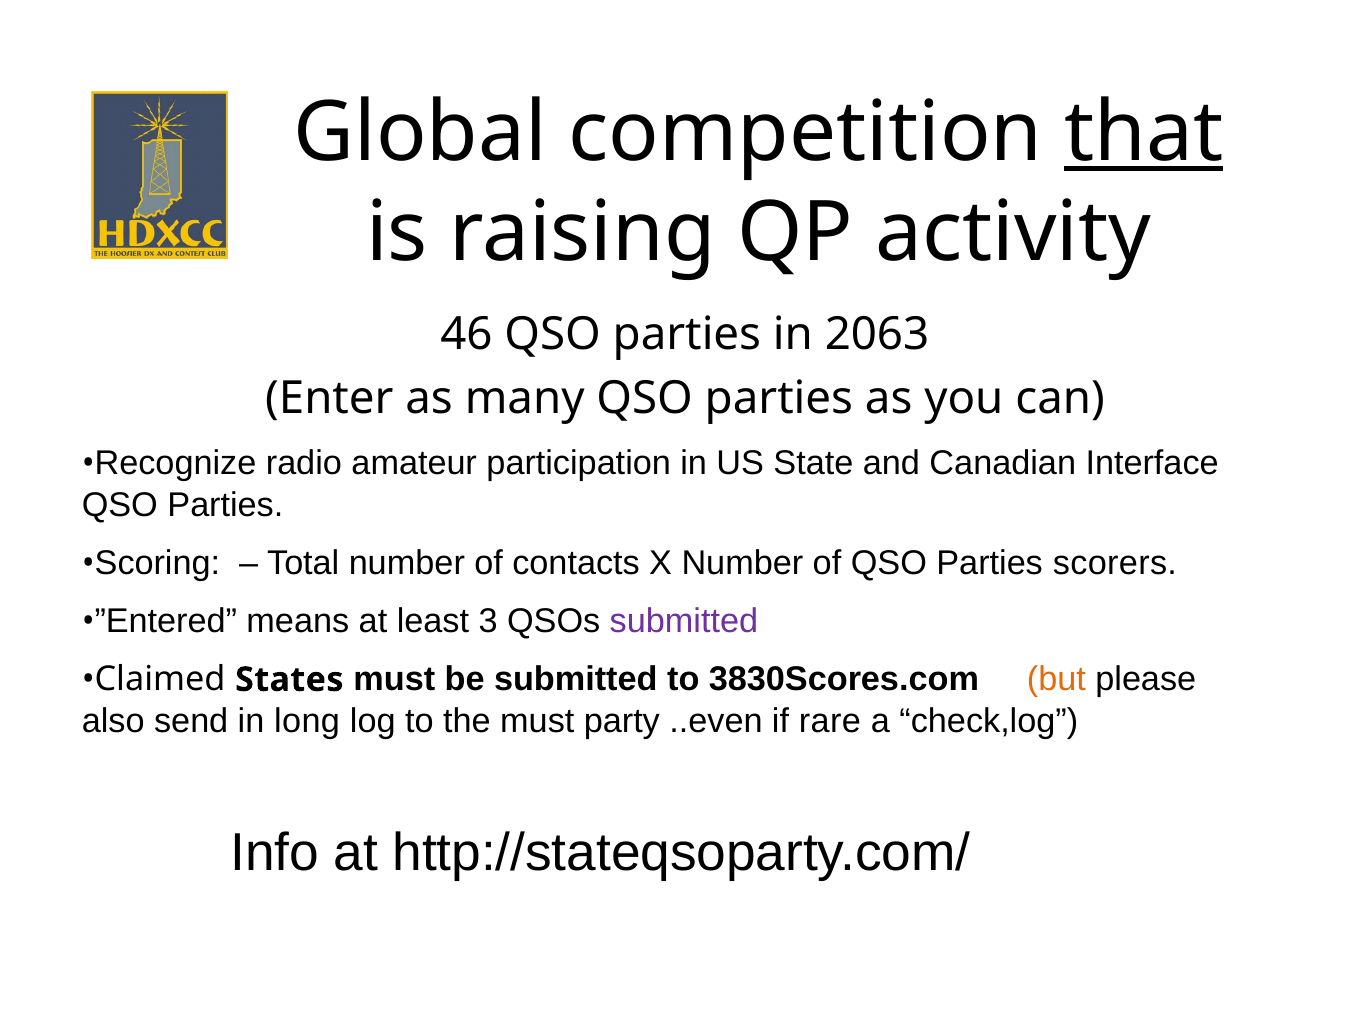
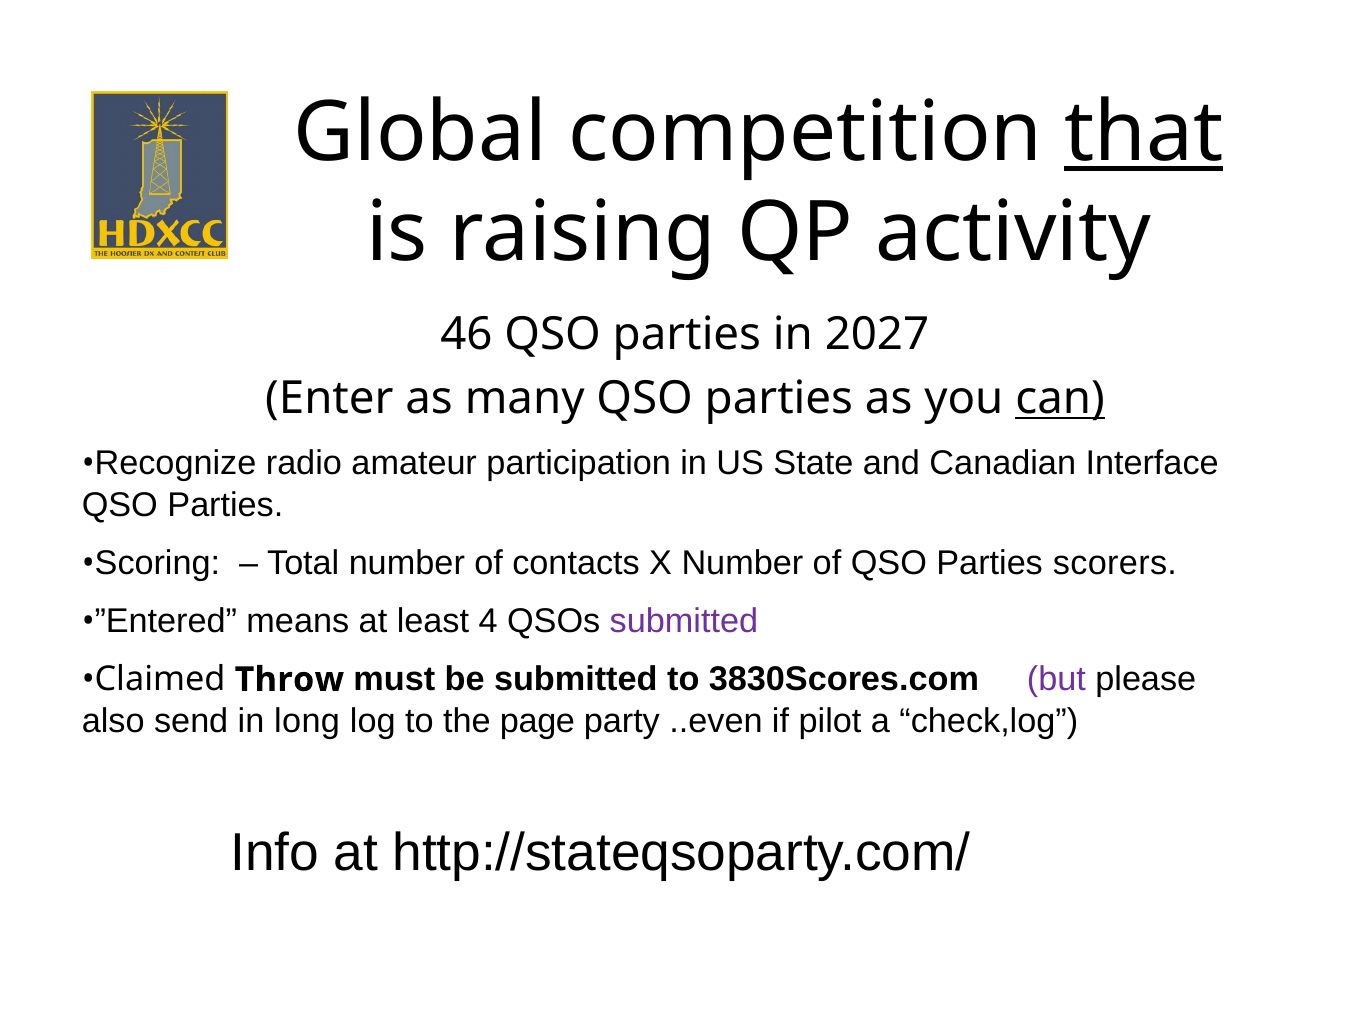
2063: 2063 -> 2027 (877, 334)
can underline: none -> present (1060, 398)
3: 3 -> 4 (488, 621)
States: States -> Throw (289, 679)
but colour: orange -> purple (1056, 679)
the must: must -> page (537, 720)
rare: rare -> pilot (830, 720)
